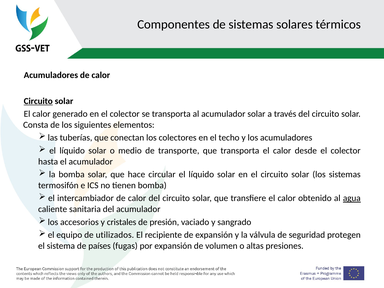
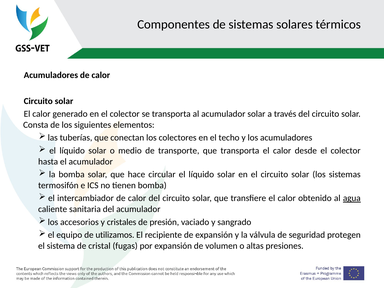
Circuito underline: present -> none (38, 101)
utilizados: utilizados -> utilizamos (115, 235)
países: países -> cristal (99, 246)
